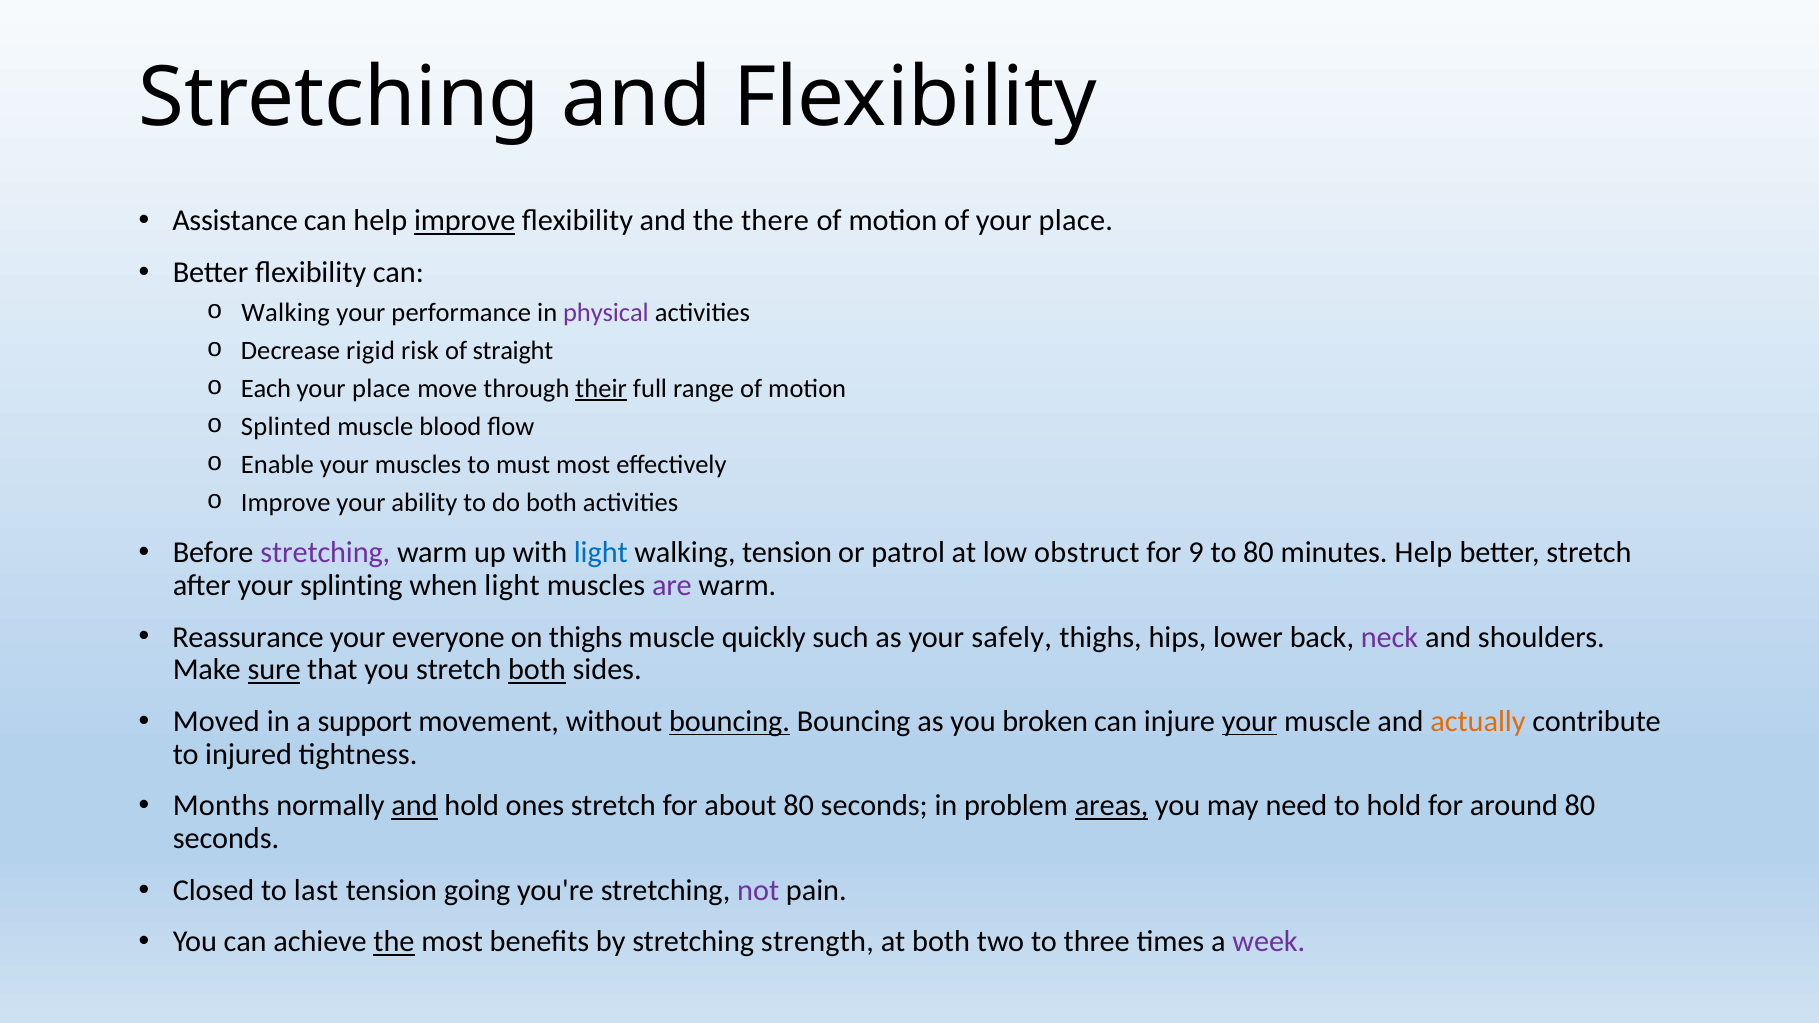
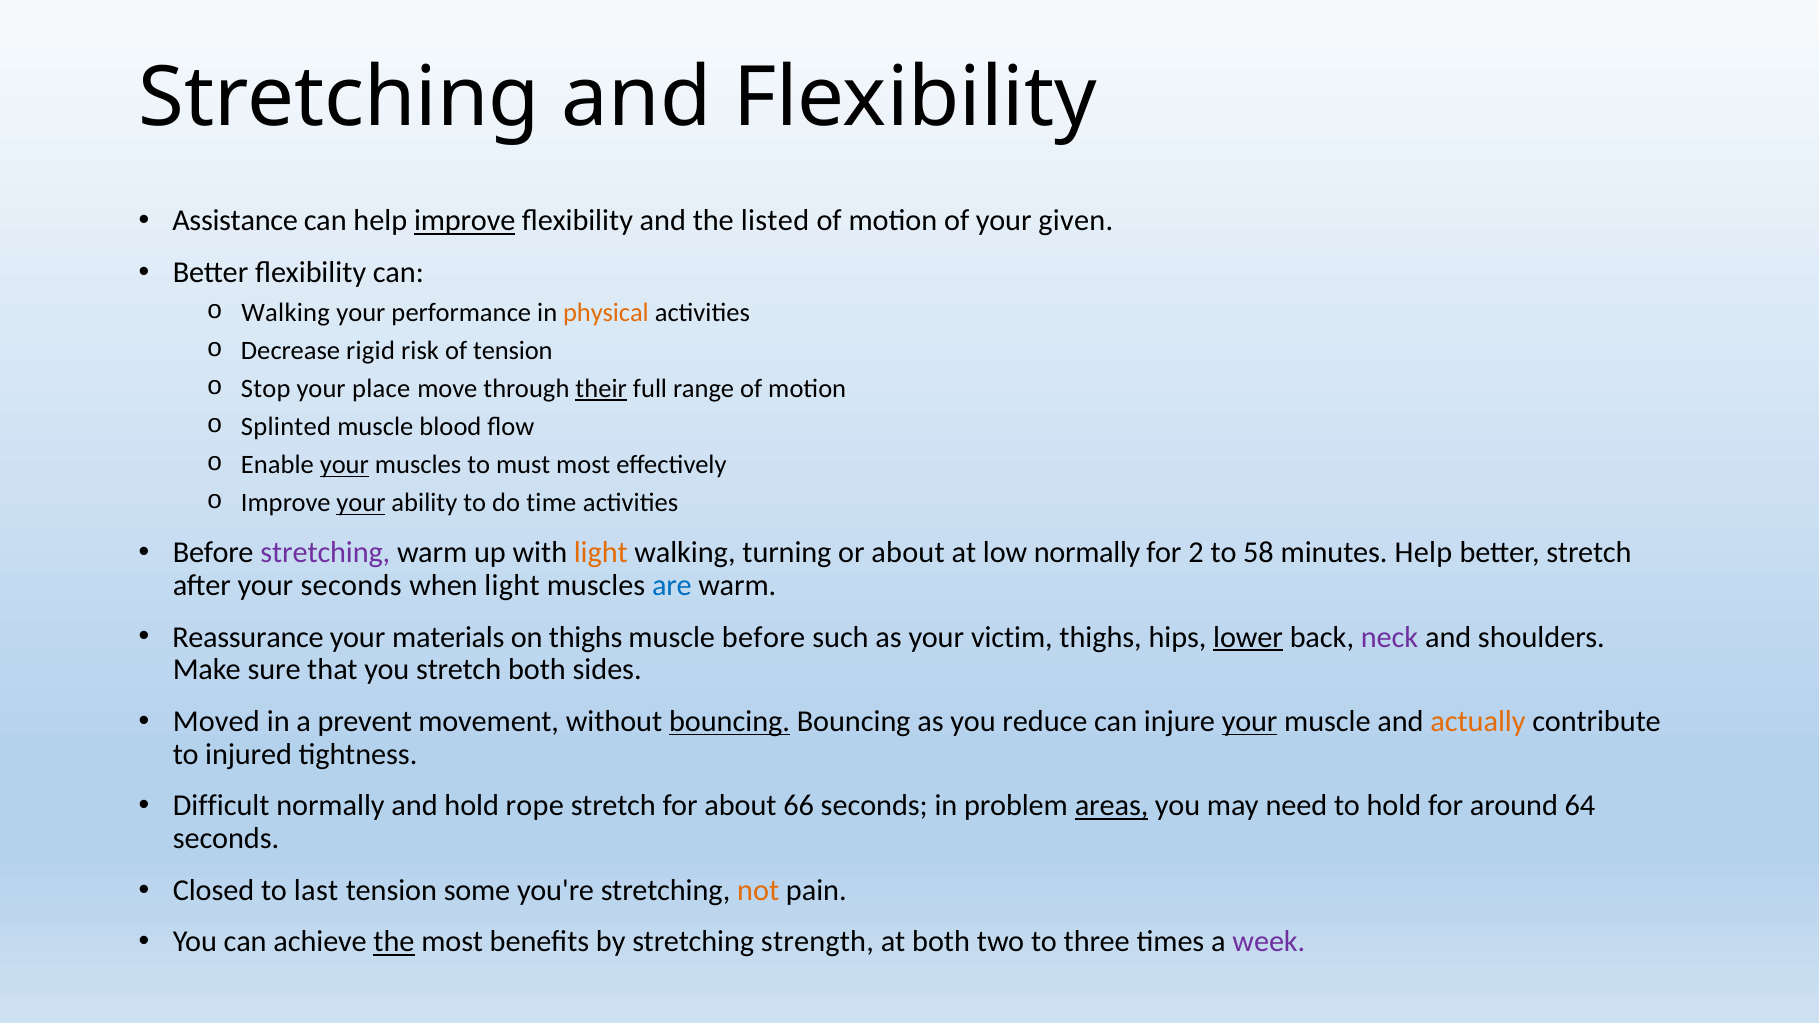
there: there -> listed (775, 221)
of your place: place -> given (1076, 221)
physical colour: purple -> orange (606, 313)
of straight: straight -> tension (513, 351)
Each: Each -> Stop (266, 389)
your underline: none -> present (344, 465)
your underline: none -> present (361, 503)
do both: both -> time (551, 503)
light colour: blue -> orange (601, 553)
walking tension: tension -> turning (787, 553)
or patrol: patrol -> about (908, 553)
low obstruct: obstruct -> normally (1087, 553)
9: 9 -> 2 (1196, 553)
to 80: 80 -> 58 (1259, 553)
your splinting: splinting -> seconds (351, 586)
are colour: purple -> blue (672, 586)
everyone: everyone -> materials (448, 637)
muscle quickly: quickly -> before (764, 637)
safely: safely -> victim (1012, 637)
lower underline: none -> present (1248, 637)
sure underline: present -> none (274, 670)
both underline: present -> none (537, 670)
support: support -> prevent (365, 722)
broken: broken -> reduce (1045, 722)
Months: Months -> Difficult (221, 806)
and underline: present -> none (415, 806)
ones: ones -> rope (535, 806)
about 80: 80 -> 66 (799, 806)
around 80: 80 -> 64 (1580, 806)
going: going -> some (477, 890)
not colour: purple -> orange (758, 890)
